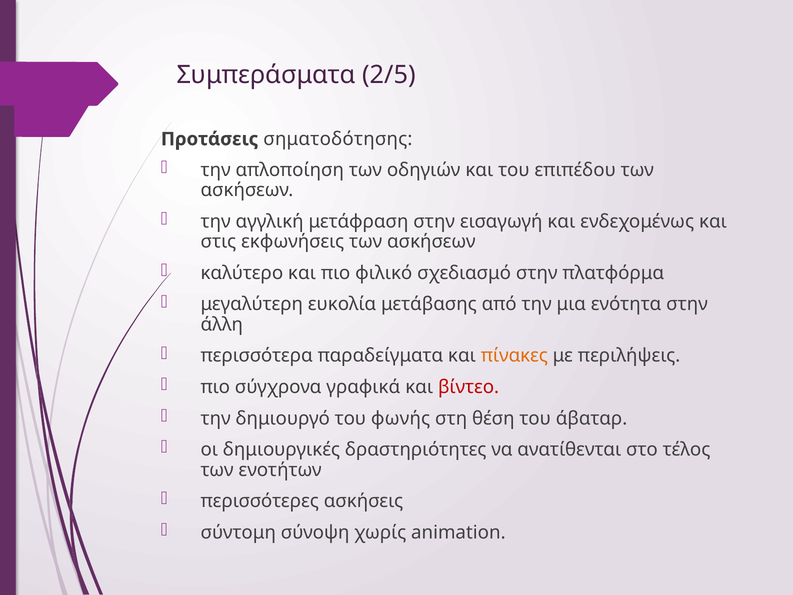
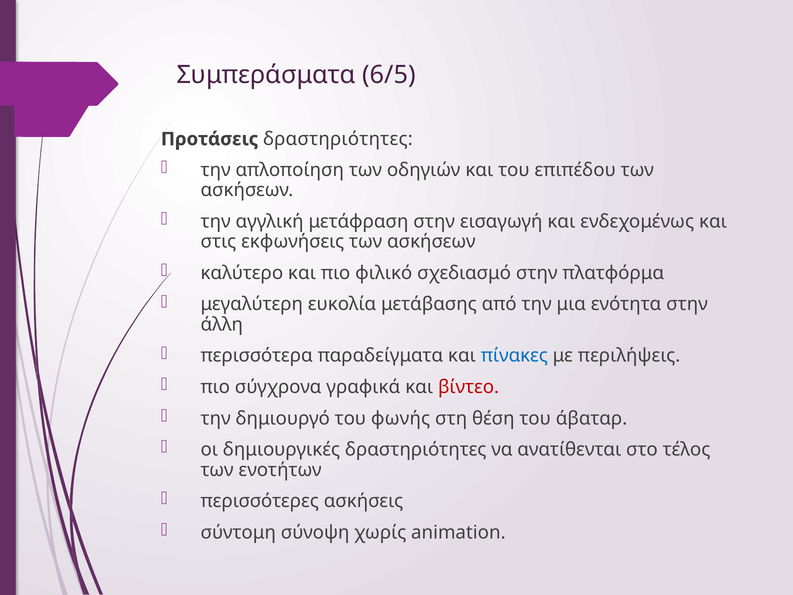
2/5: 2/5 -> 6/5 (389, 75)
Προτάσεις σηματοδότησης: σηματοδότησης -> δραστηριότητες (338, 139)
πίνακες colour: orange -> blue (514, 356)
